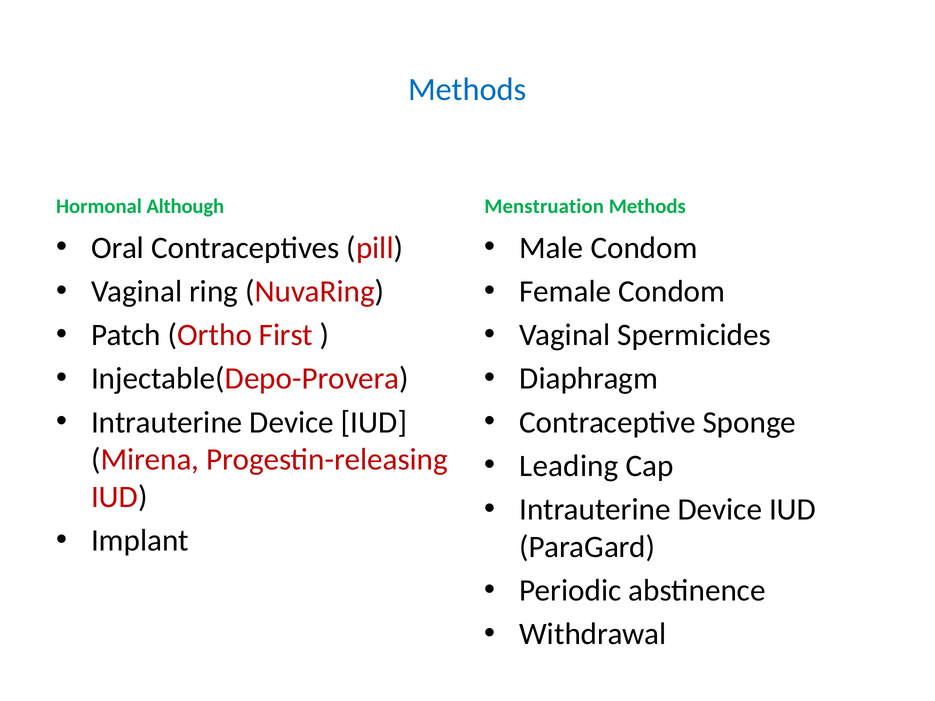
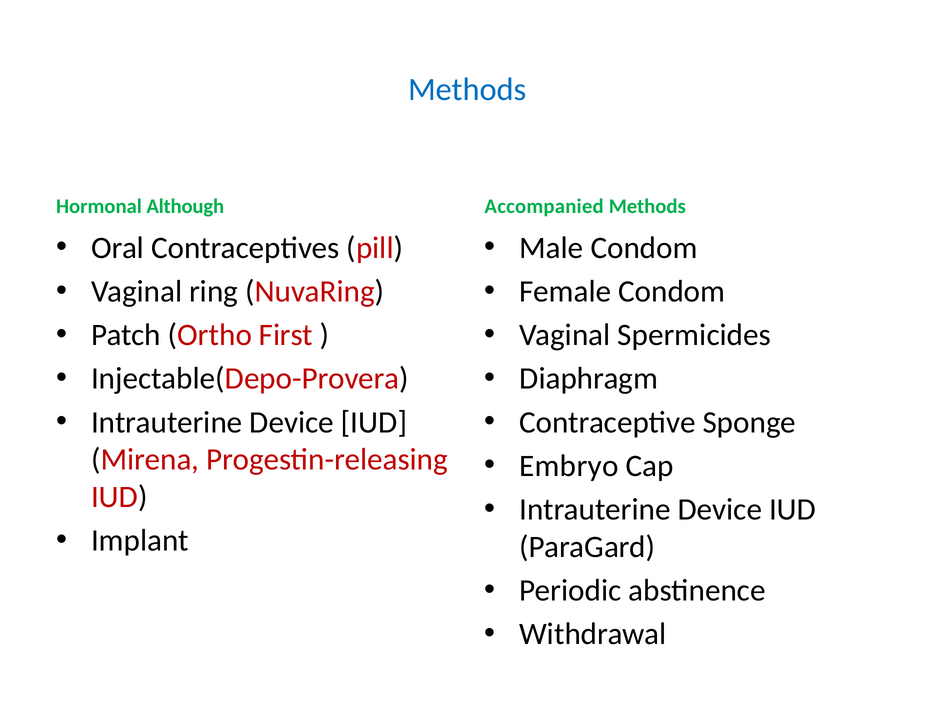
Menstruation: Menstruation -> Accompanied (544, 207)
Leading: Leading -> Embryo (569, 466)
